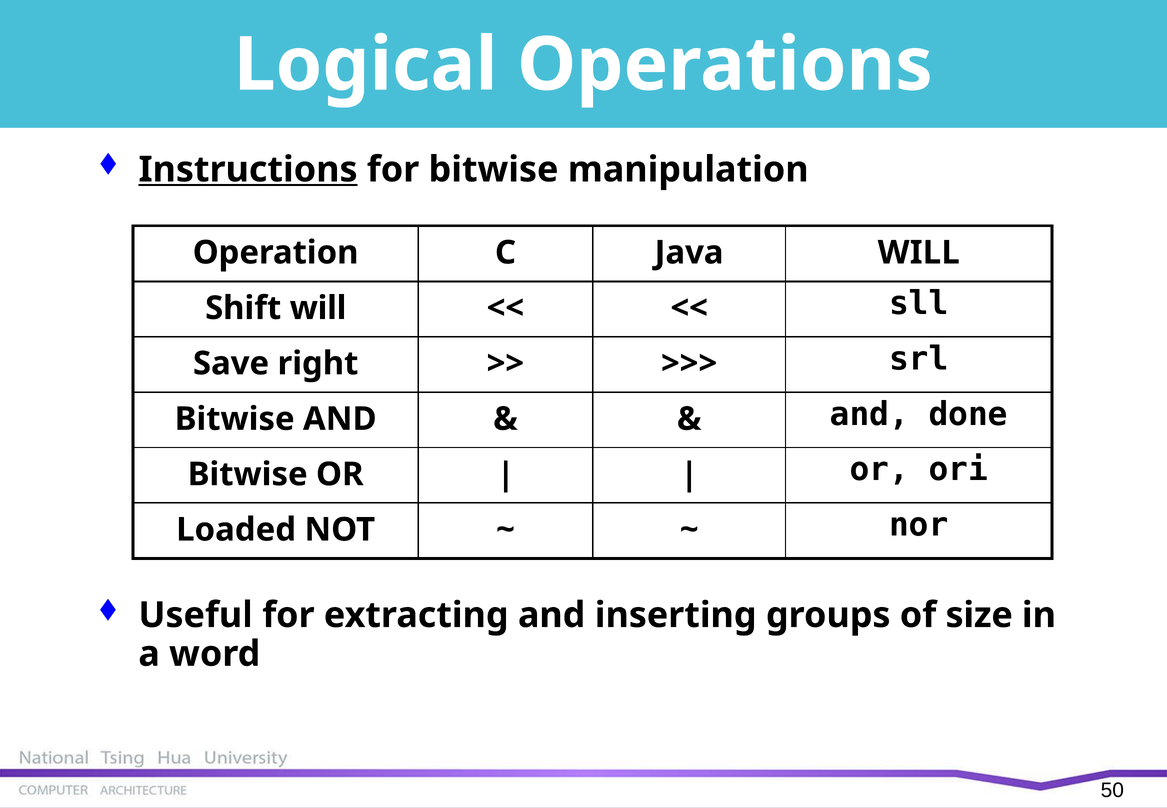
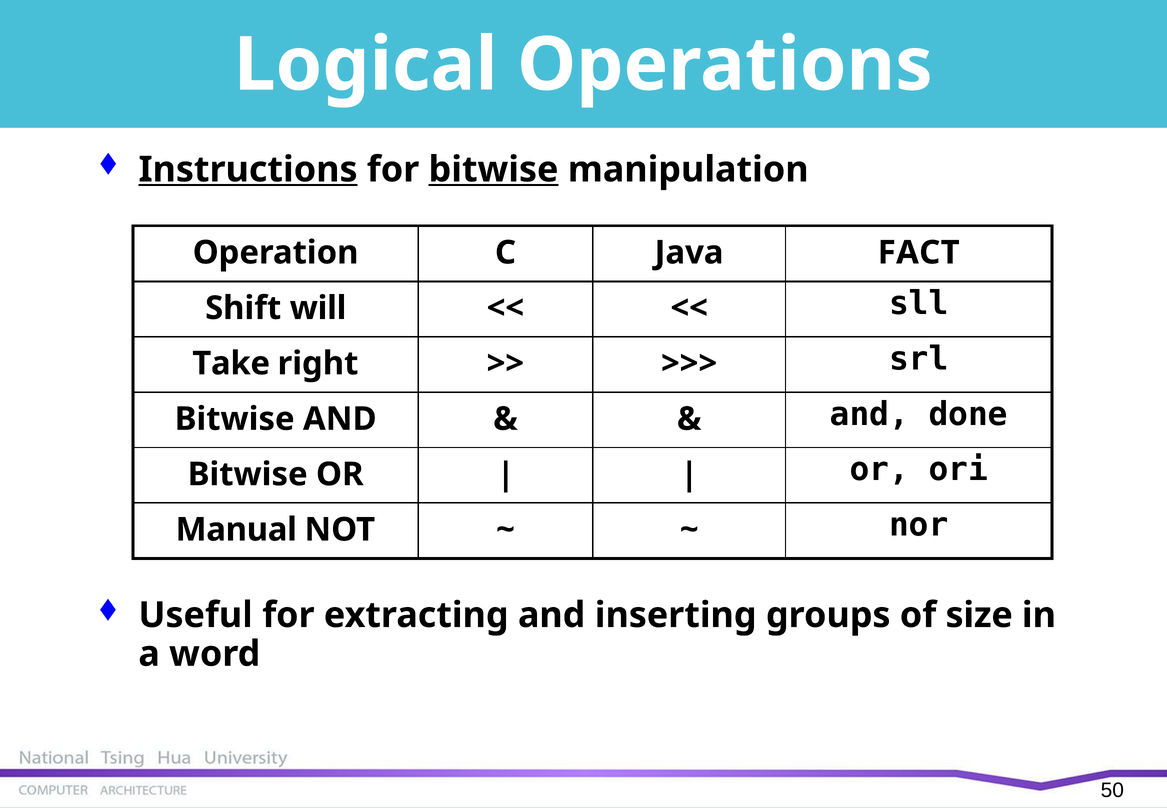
bitwise underline: none -> present (493, 170)
Java WILL: WILL -> FACT (919, 253)
Save: Save -> Take (231, 363)
Loaded: Loaded -> Manual (236, 530)
